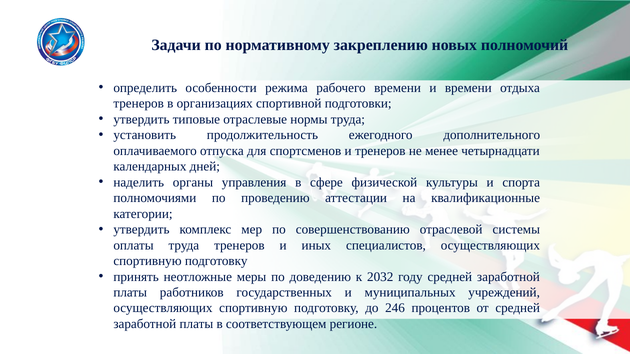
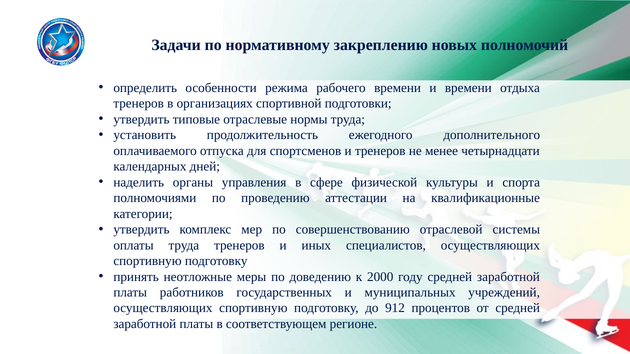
2032: 2032 -> 2000 (380, 277)
246: 246 -> 912 (395, 308)
